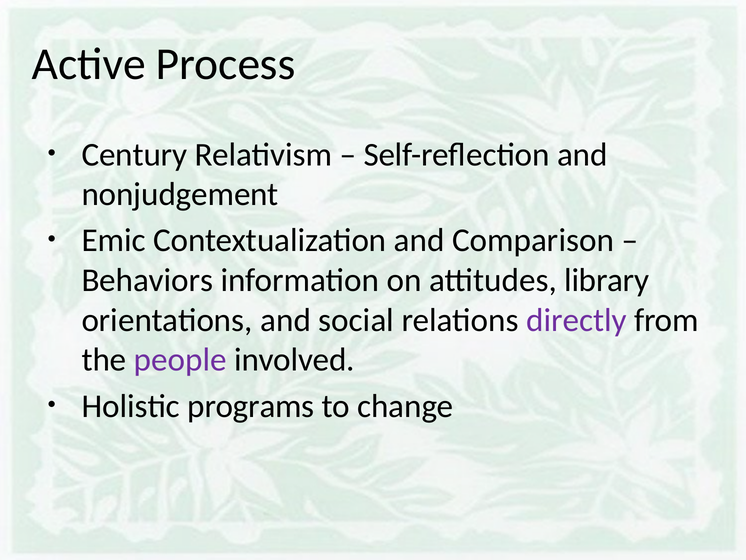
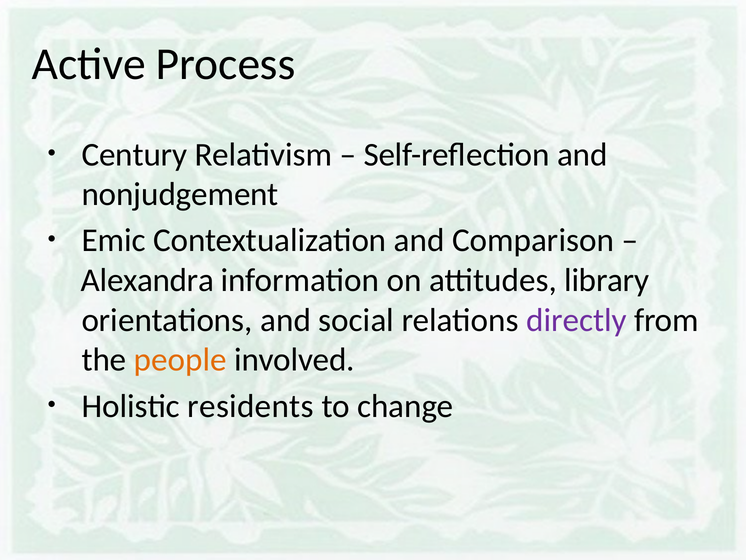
Behaviors: Behaviors -> Alexandra (147, 280)
people colour: purple -> orange (180, 360)
programs: programs -> residents (251, 406)
